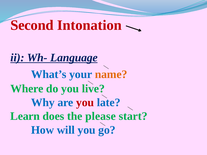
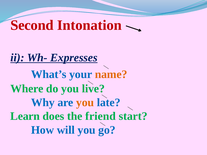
Language: Language -> Expresses (74, 58)
you colour: red -> orange (85, 103)
please: please -> friend (101, 116)
